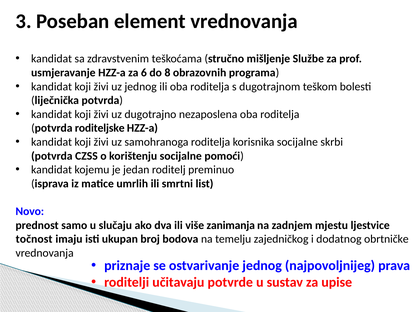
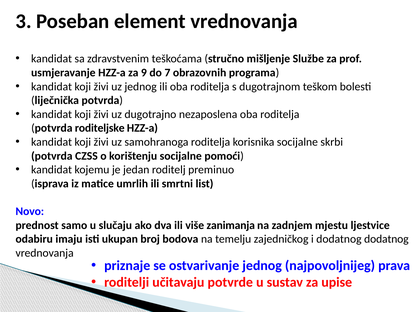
6: 6 -> 9 (144, 73)
8: 8 -> 7 (167, 73)
točnost: točnost -> odabiru (34, 239)
dodatnog obrtničke: obrtničke -> dodatnog (386, 239)
